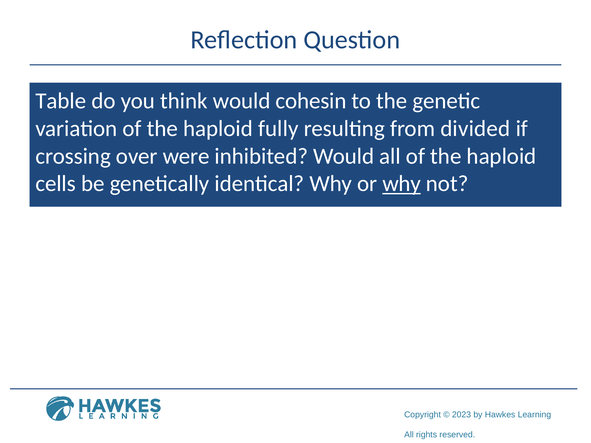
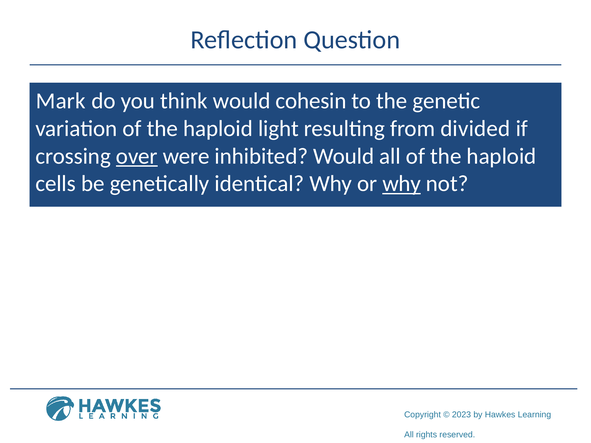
Table: Table -> Mark (61, 101)
fully: fully -> light (278, 129)
over underline: none -> present (137, 156)
